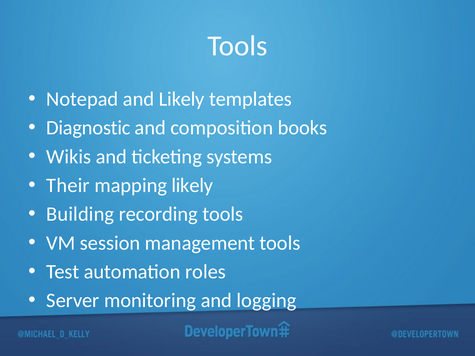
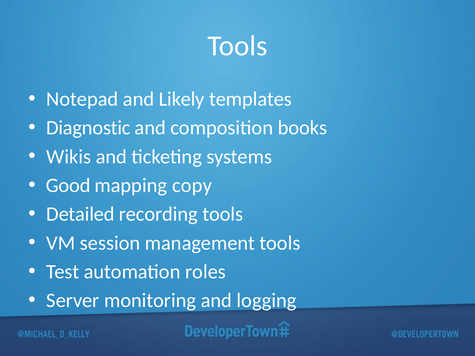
Their: Their -> Good (68, 186)
mapping likely: likely -> copy (192, 186)
Building: Building -> Detailed (80, 214)
